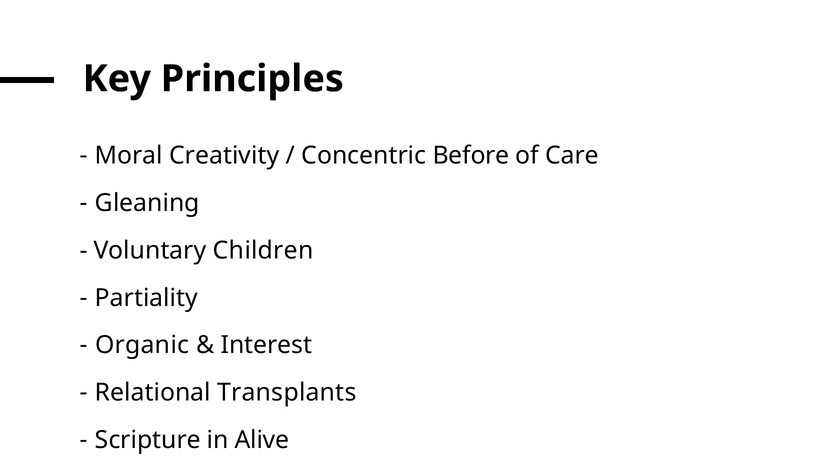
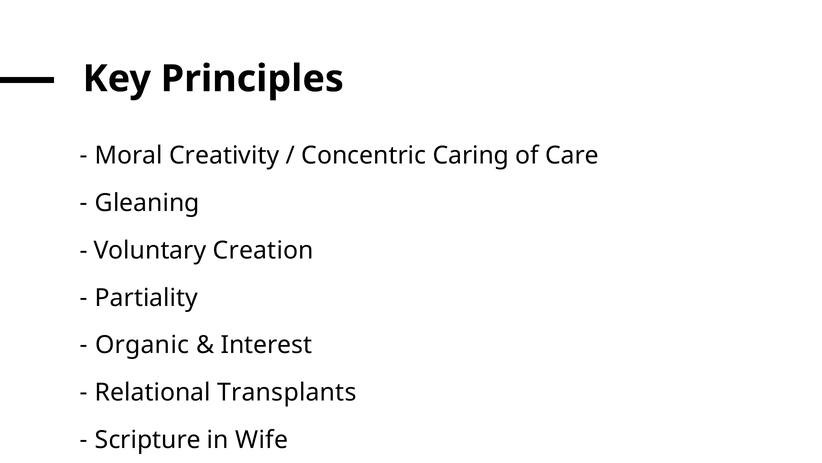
Before: Before -> Caring (471, 156)
Children: Children -> Creation (263, 250)
Alive: Alive -> Wife (262, 439)
